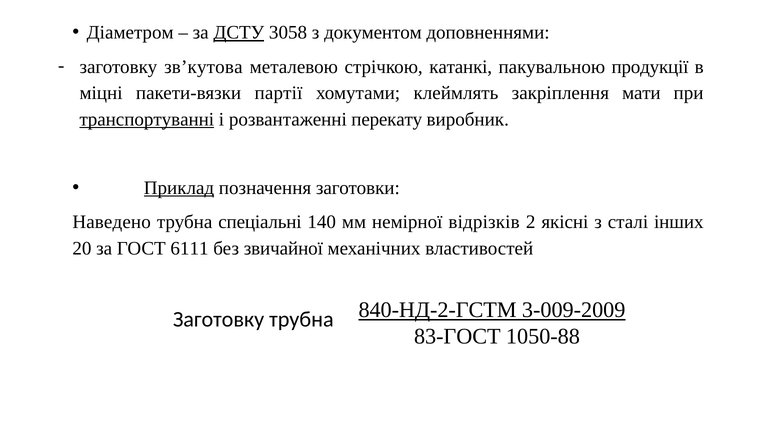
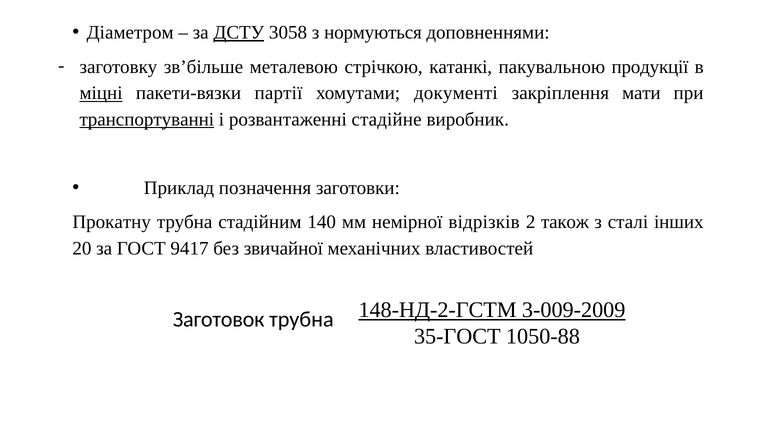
документом: документом -> нормуються (373, 33)
зв’кутова: зв’кутова -> зв’більше (203, 67)
міцні underline: none -> present (101, 93)
клеймлять: клеймлять -> документі (456, 93)
перекату: перекату -> стадійне (387, 119)
Приклад underline: present -> none (179, 188)
Наведено: Наведено -> Прокатну (112, 222)
спеціальні: спеціальні -> стадійним (260, 222)
якісні: якісні -> також (565, 222)
6111: 6111 -> 9417 (190, 248)
840-НД-2-ГСТМ: 840-НД-2-ГСТМ -> 148-НД-2-ГСТМ (438, 310)
Заготовку: Заготовку -> Заготовок (219, 319)
83-ГОСТ: 83-ГОСТ -> 35-ГОСТ (457, 336)
